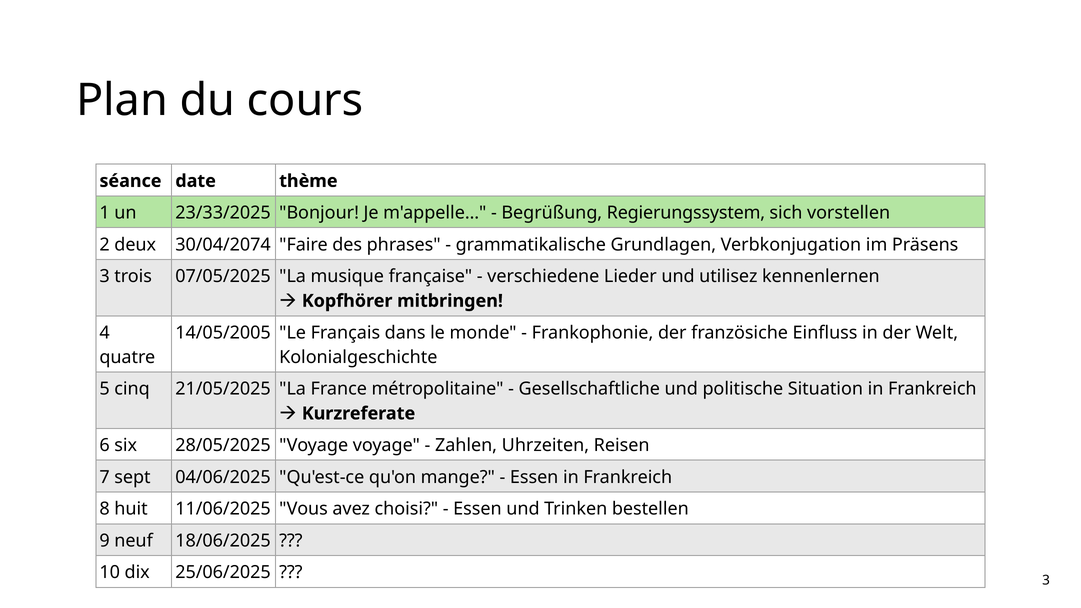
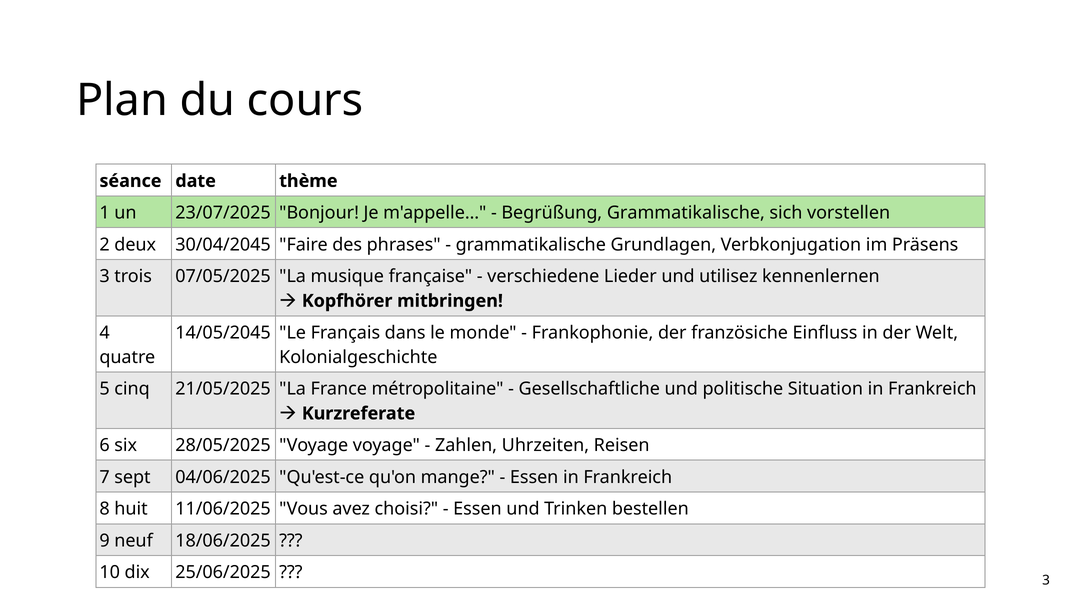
23/33/2025: 23/33/2025 -> 23/07/2025 (223, 213)
Begrüßung Regierungssystem: Regierungssystem -> Grammatikalische (686, 213)
30/04/2074: 30/04/2074 -> 30/04/2045 (223, 245)
14/05/2005: 14/05/2005 -> 14/05/2045 (223, 333)
